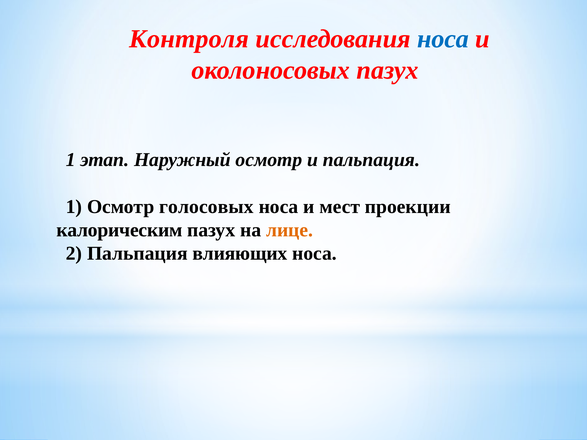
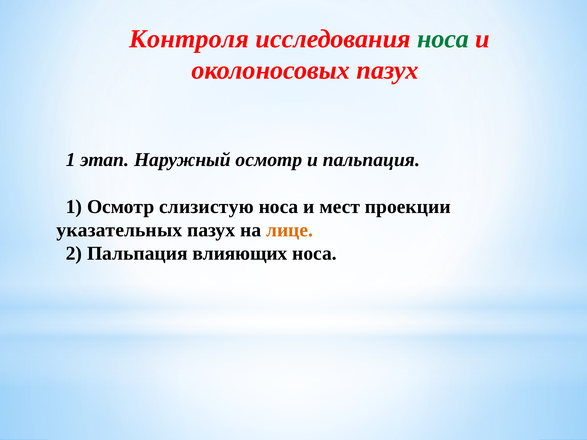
носа colour: blue -> green (443, 39)
голосовых: голосовых -> слизистую (206, 207)
калорическим: калорическим -> указательных (119, 230)
